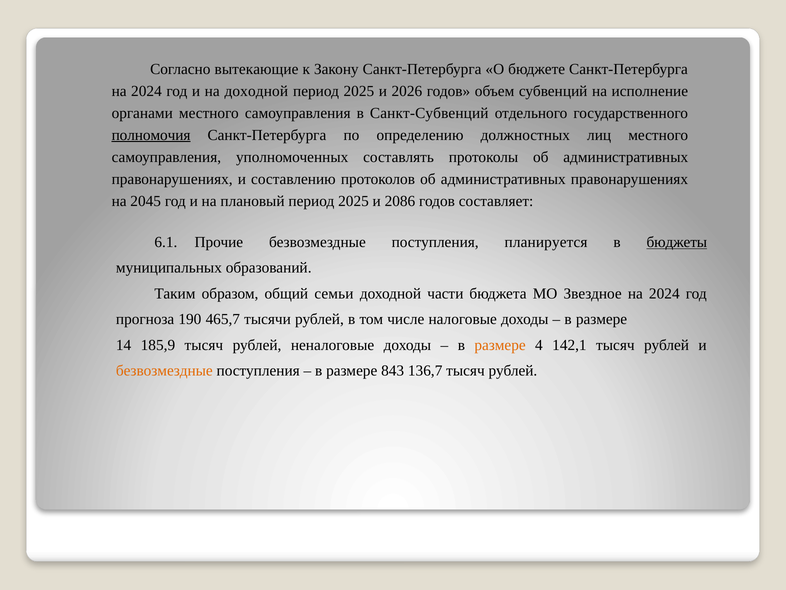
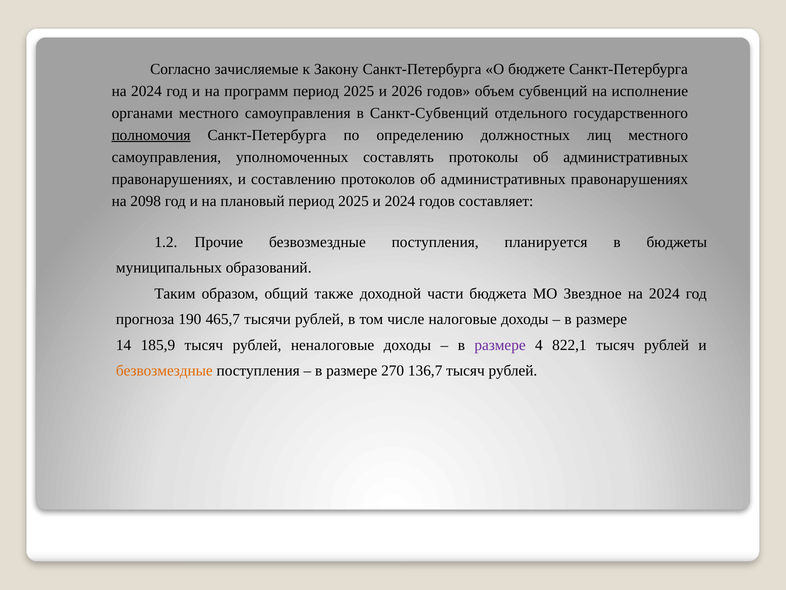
вытекающие: вытекающие -> зачисляемые (257, 69)
на доходной: доходной -> программ (256, 91)
2045: 2045 -> 2098 (146, 201)
и 2086: 2086 -> 2024 (400, 201)
6.1: 6.1 -> 1.2 (166, 242)
бюджеты underline: present -> none (677, 242)
семьи: семьи -> также (334, 293)
размере colour: orange -> purple (500, 345)
142,1: 142,1 -> 822,1 (569, 345)
843: 843 -> 270 (393, 370)
